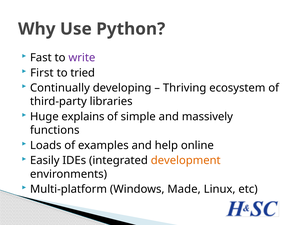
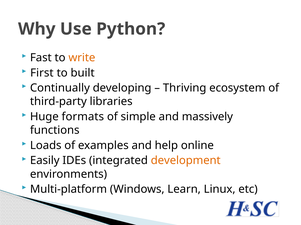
write colour: purple -> orange (82, 58)
tried: tried -> built (83, 73)
explains: explains -> formats (83, 117)
Made: Made -> Learn (184, 190)
